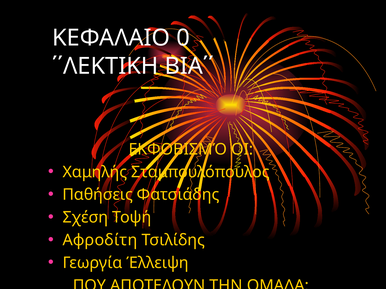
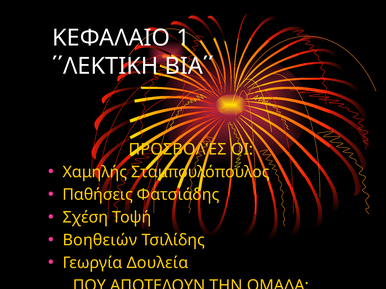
0: 0 -> 1 (183, 38)
ΕΚΦΟΒΙΣΜΌ: ΕΚΦΟΒΙΣΜΌ -> ΠΡΟΣΒΟΛΈΣ (178, 150)
Αφροδίτη: Αφροδίτη -> Βοηθειών (100, 240)
Έλλειψη: Έλλειψη -> Δουλεία (157, 263)
